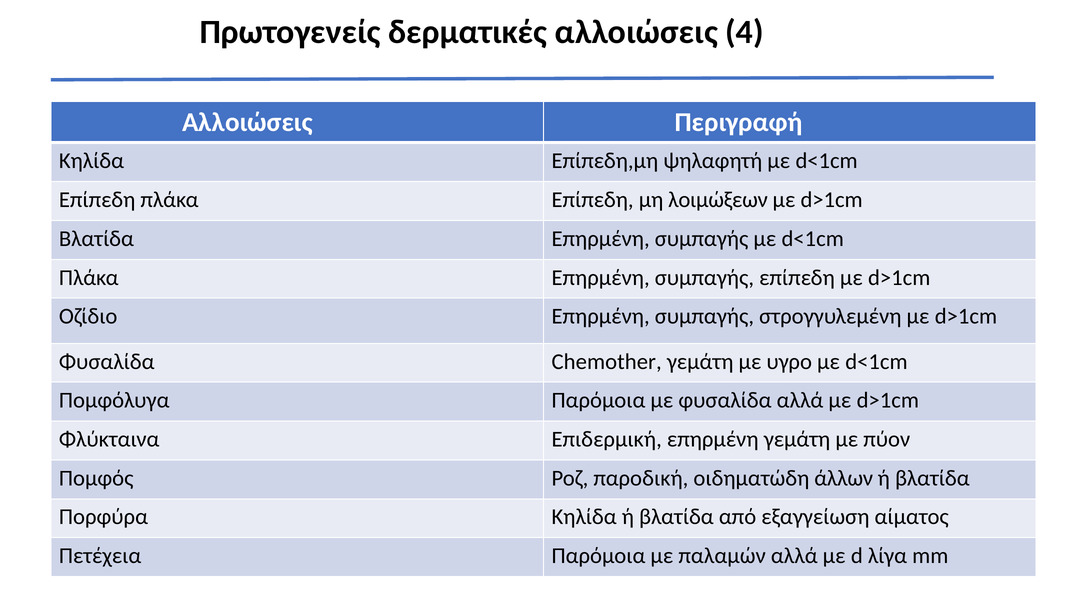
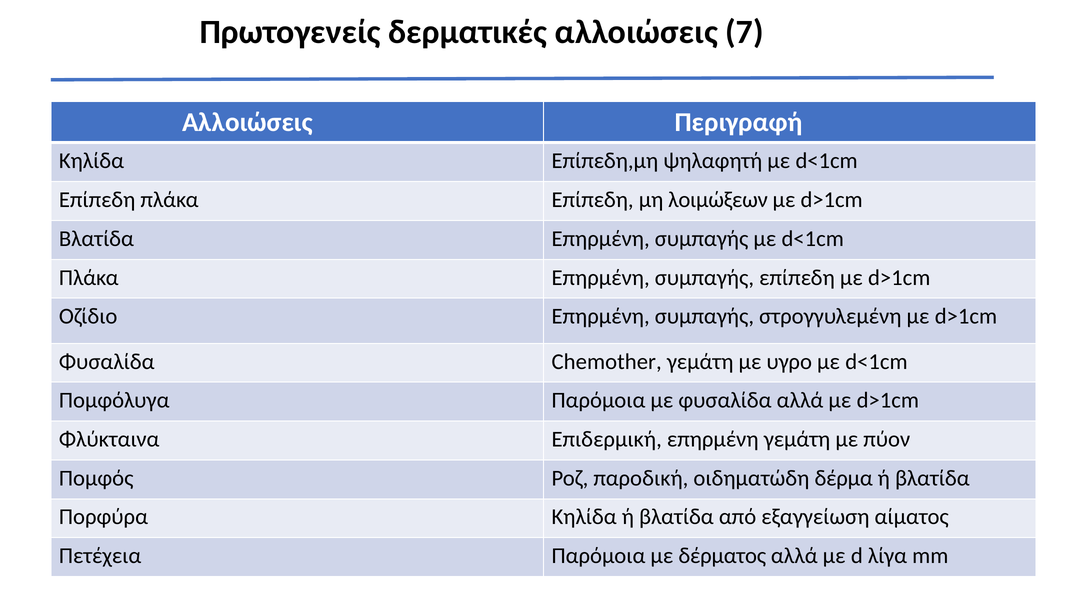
4: 4 -> 7 (745, 32)
άλλων: άλλων -> δέρμα (844, 478)
παλαμών: παλαμών -> δέρματος (722, 556)
